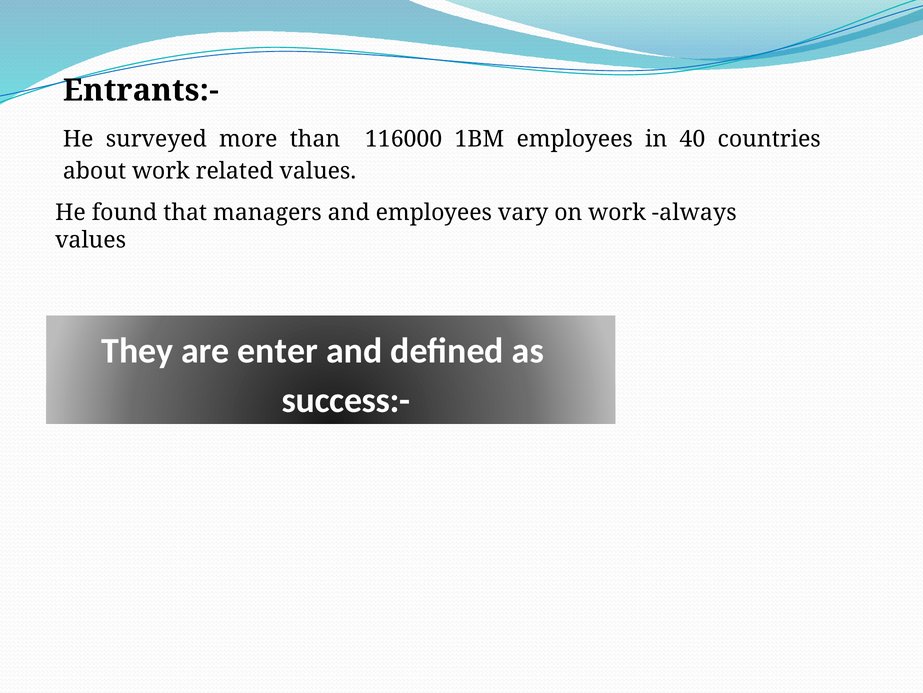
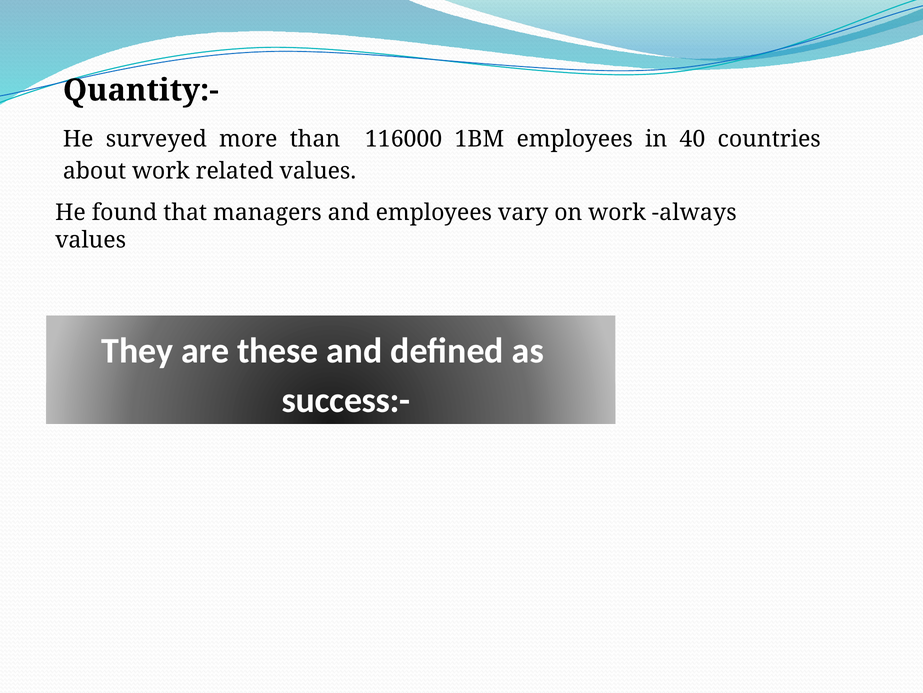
Entrants:-: Entrants:- -> Quantity:- (141, 90)
enter: enter -> these (278, 350)
